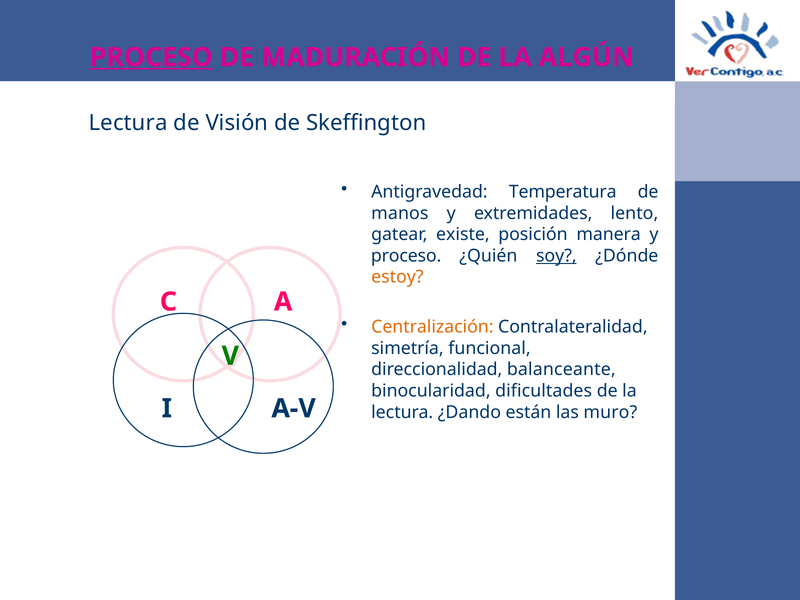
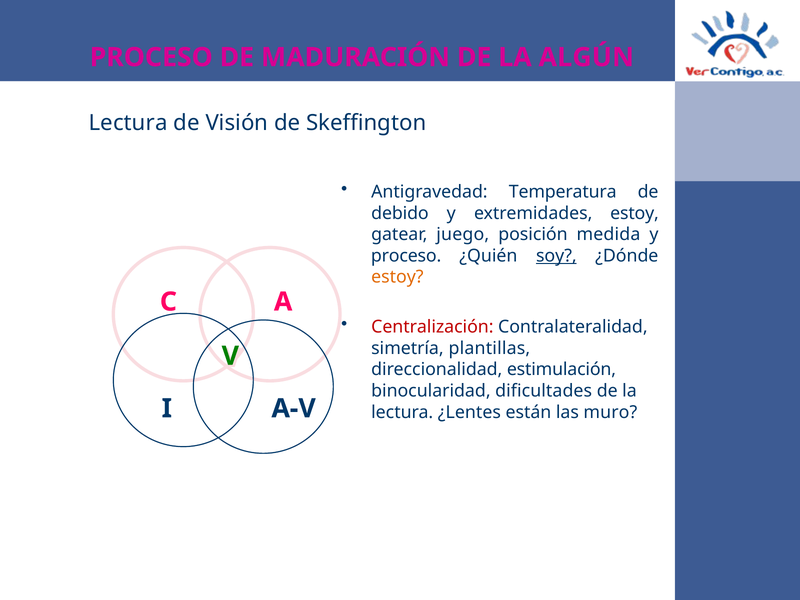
PROCESO underline: present -> none (151, 57)
manos: manos -> debido (400, 213)
extremidades lento: lento -> estoy (635, 213)
existe: existe -> juego (463, 234)
manera: manera -> medida (608, 234)
Centralización colour: orange -> red (432, 327)
funcional: funcional -> plantillas (489, 348)
balanceante: balanceante -> estimulación (561, 370)
¿Dando: ¿Dando -> ¿Lentes (469, 412)
